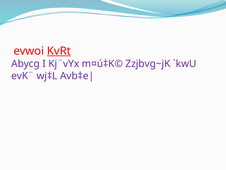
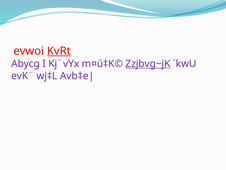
Zzjbvg~jK underline: none -> present (148, 64)
